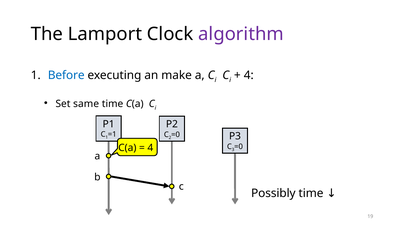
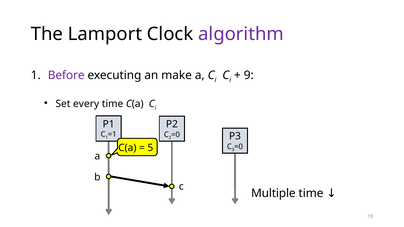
4: 4 -> 9 (249, 75)
Before colour: blue -> purple (66, 75)
same: same -> every (86, 104)
4: 4 -> 5 (150, 148)
Possibly: Possibly -> Multiple (273, 193)
